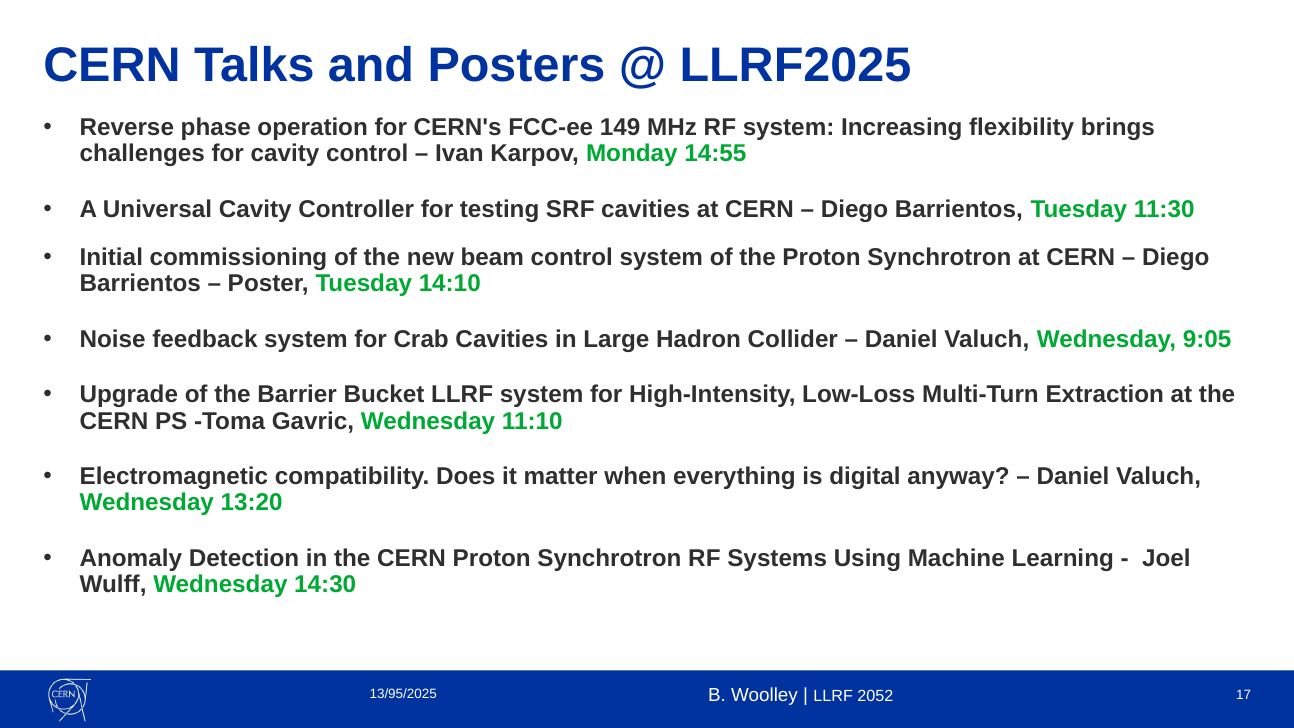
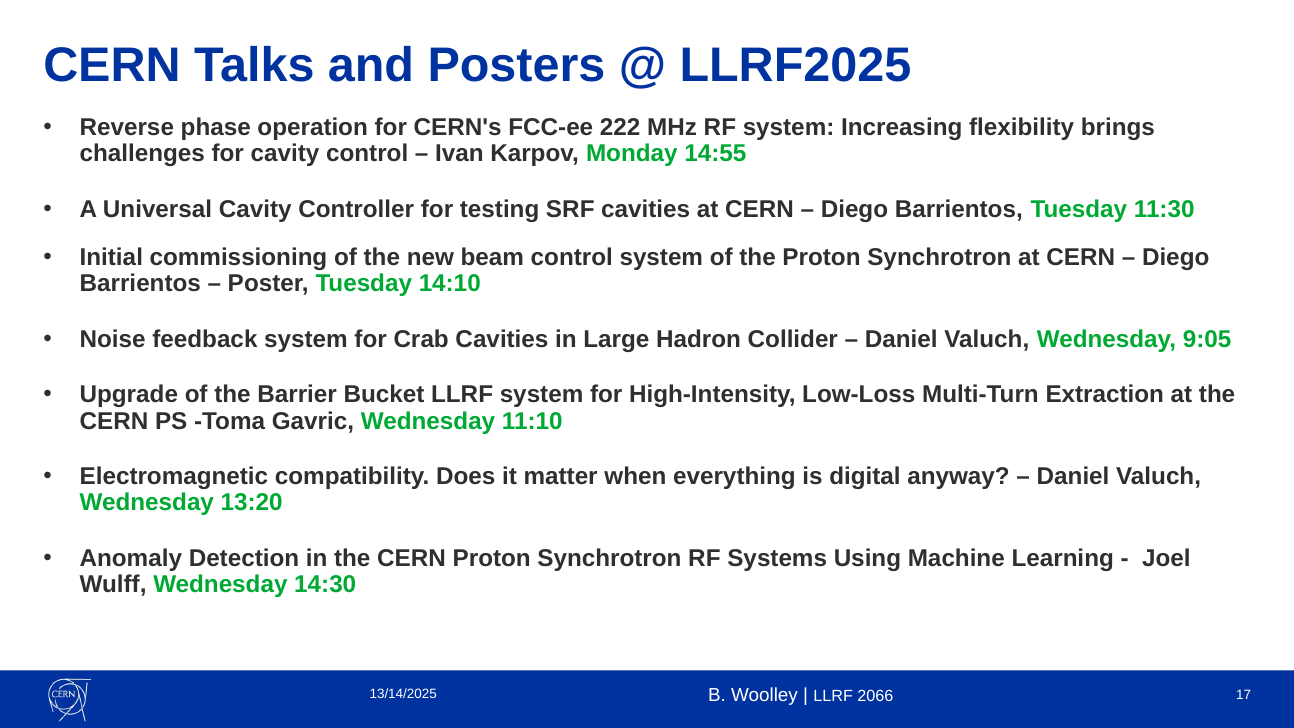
149: 149 -> 222 (620, 128)
13/95/2025: 13/95/2025 -> 13/14/2025 (403, 694)
2052: 2052 -> 2066 (875, 696)
